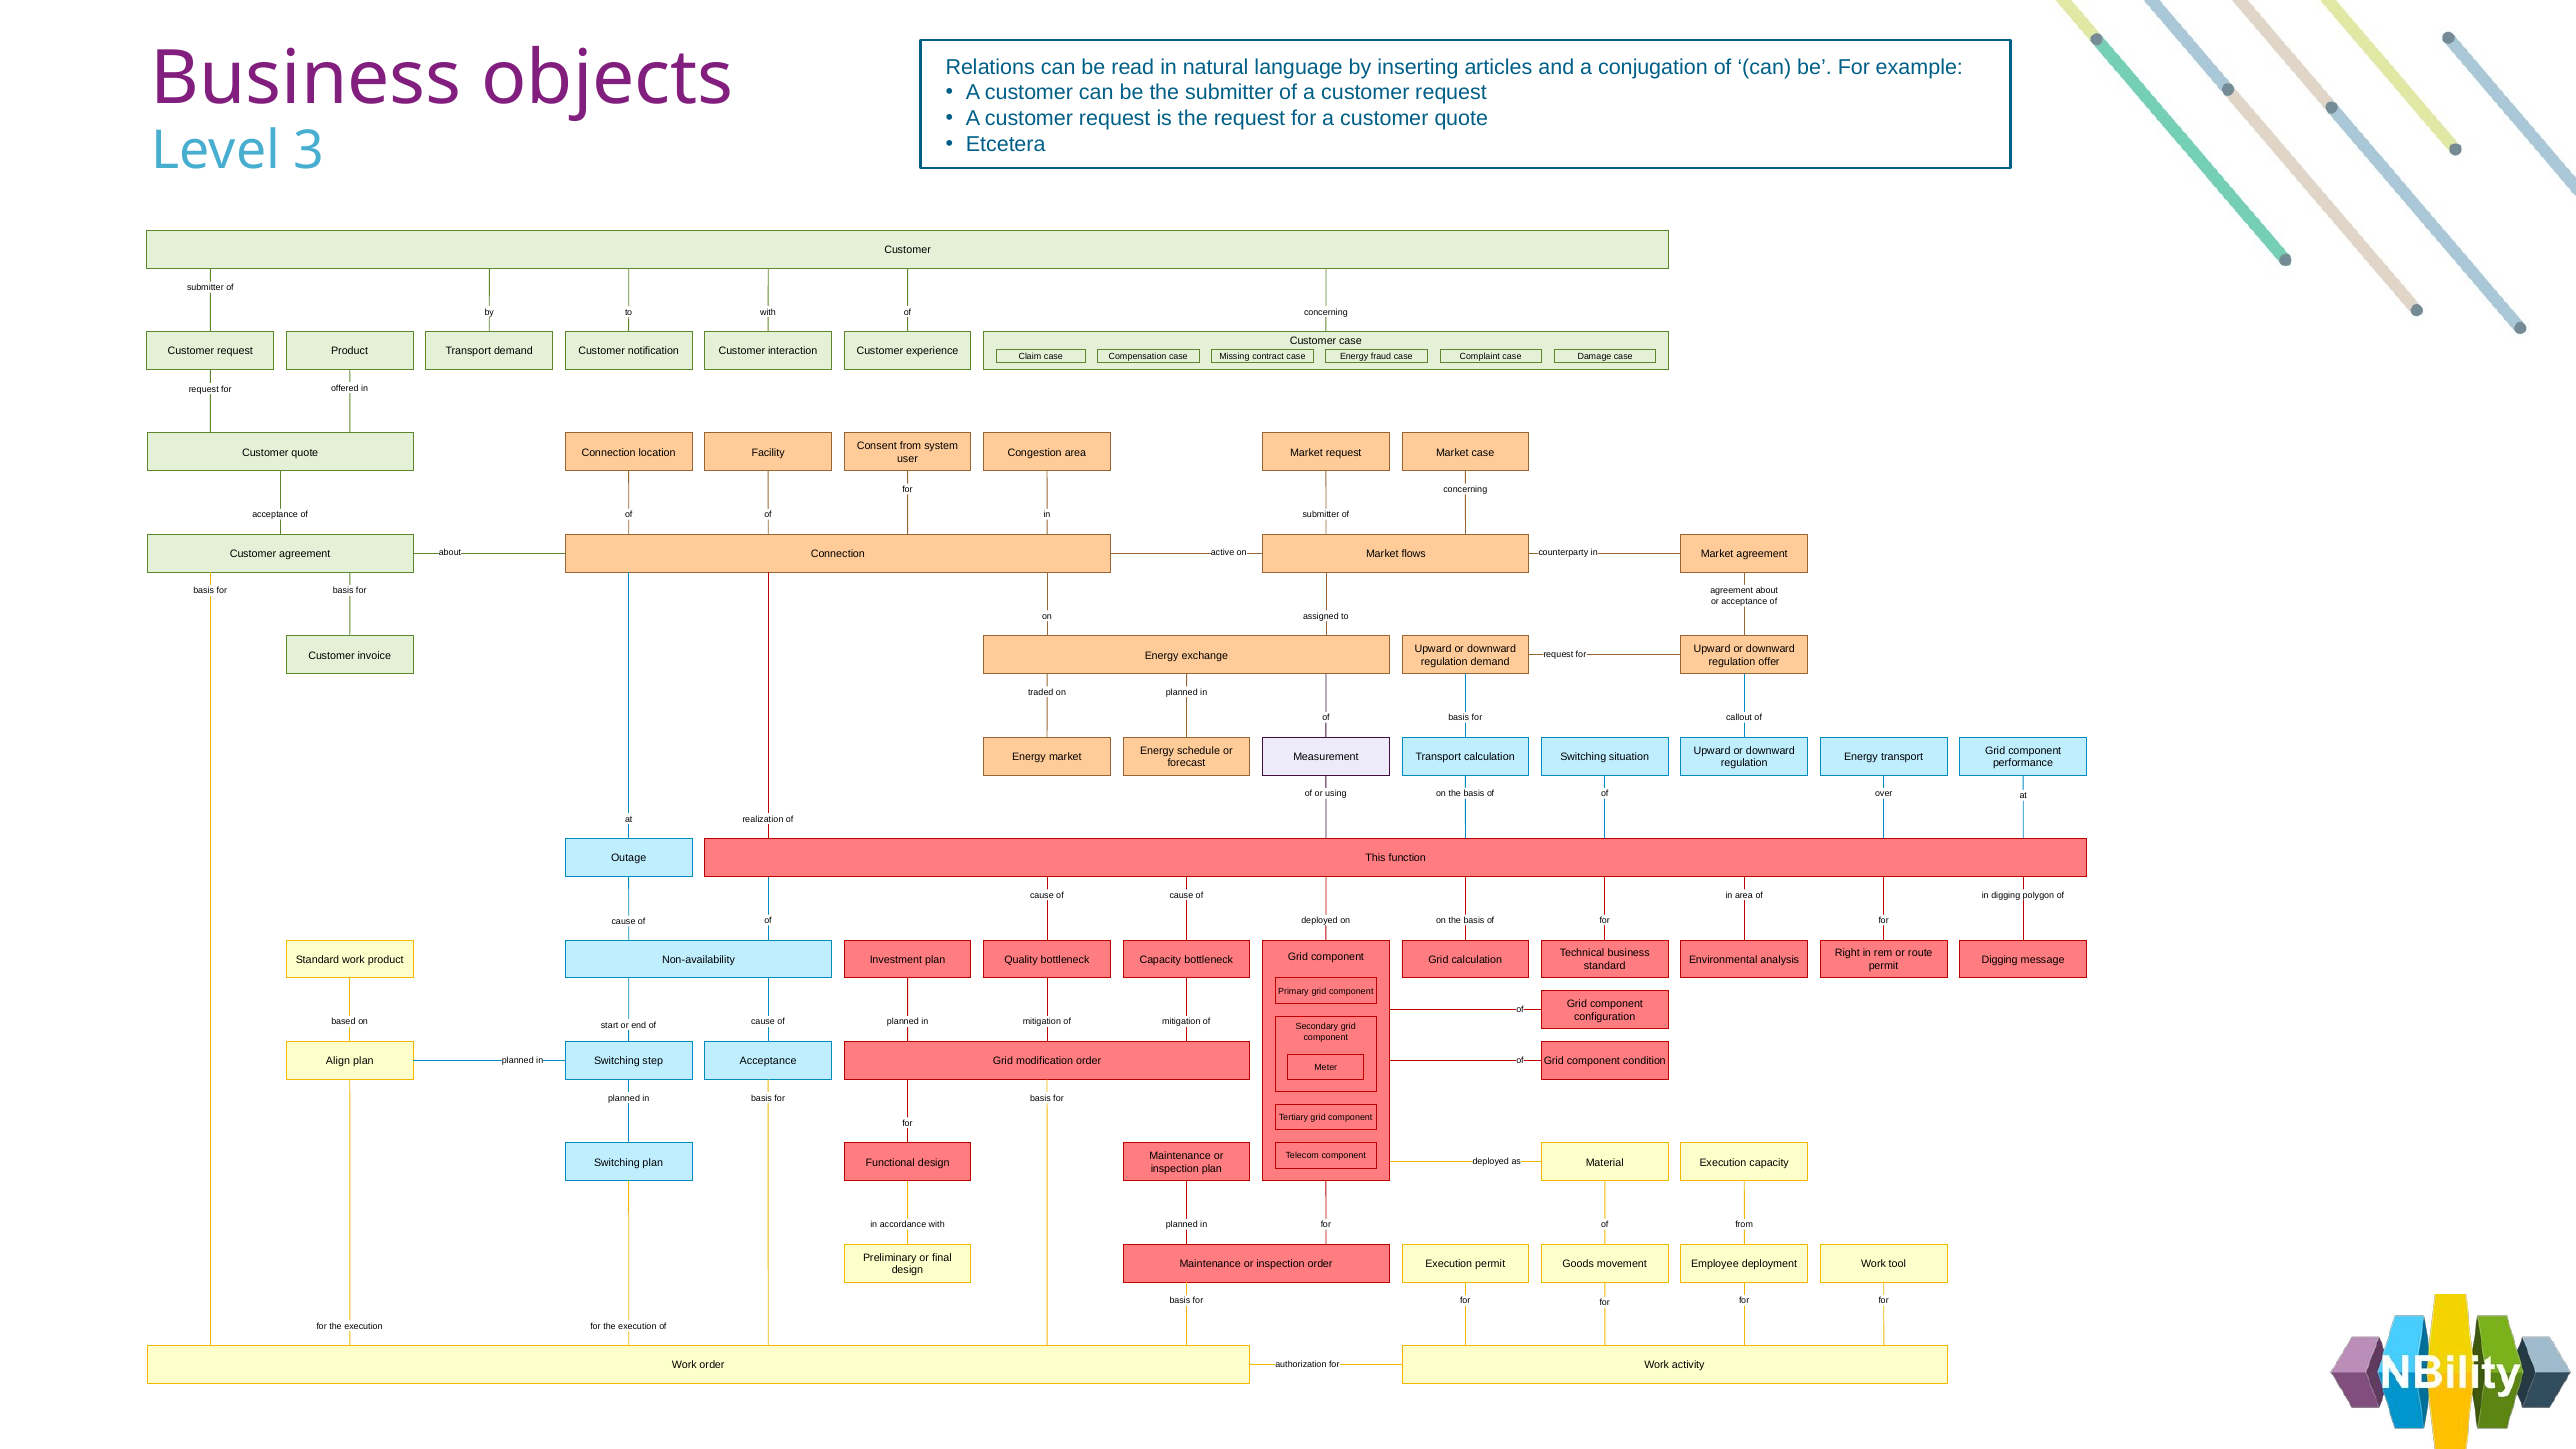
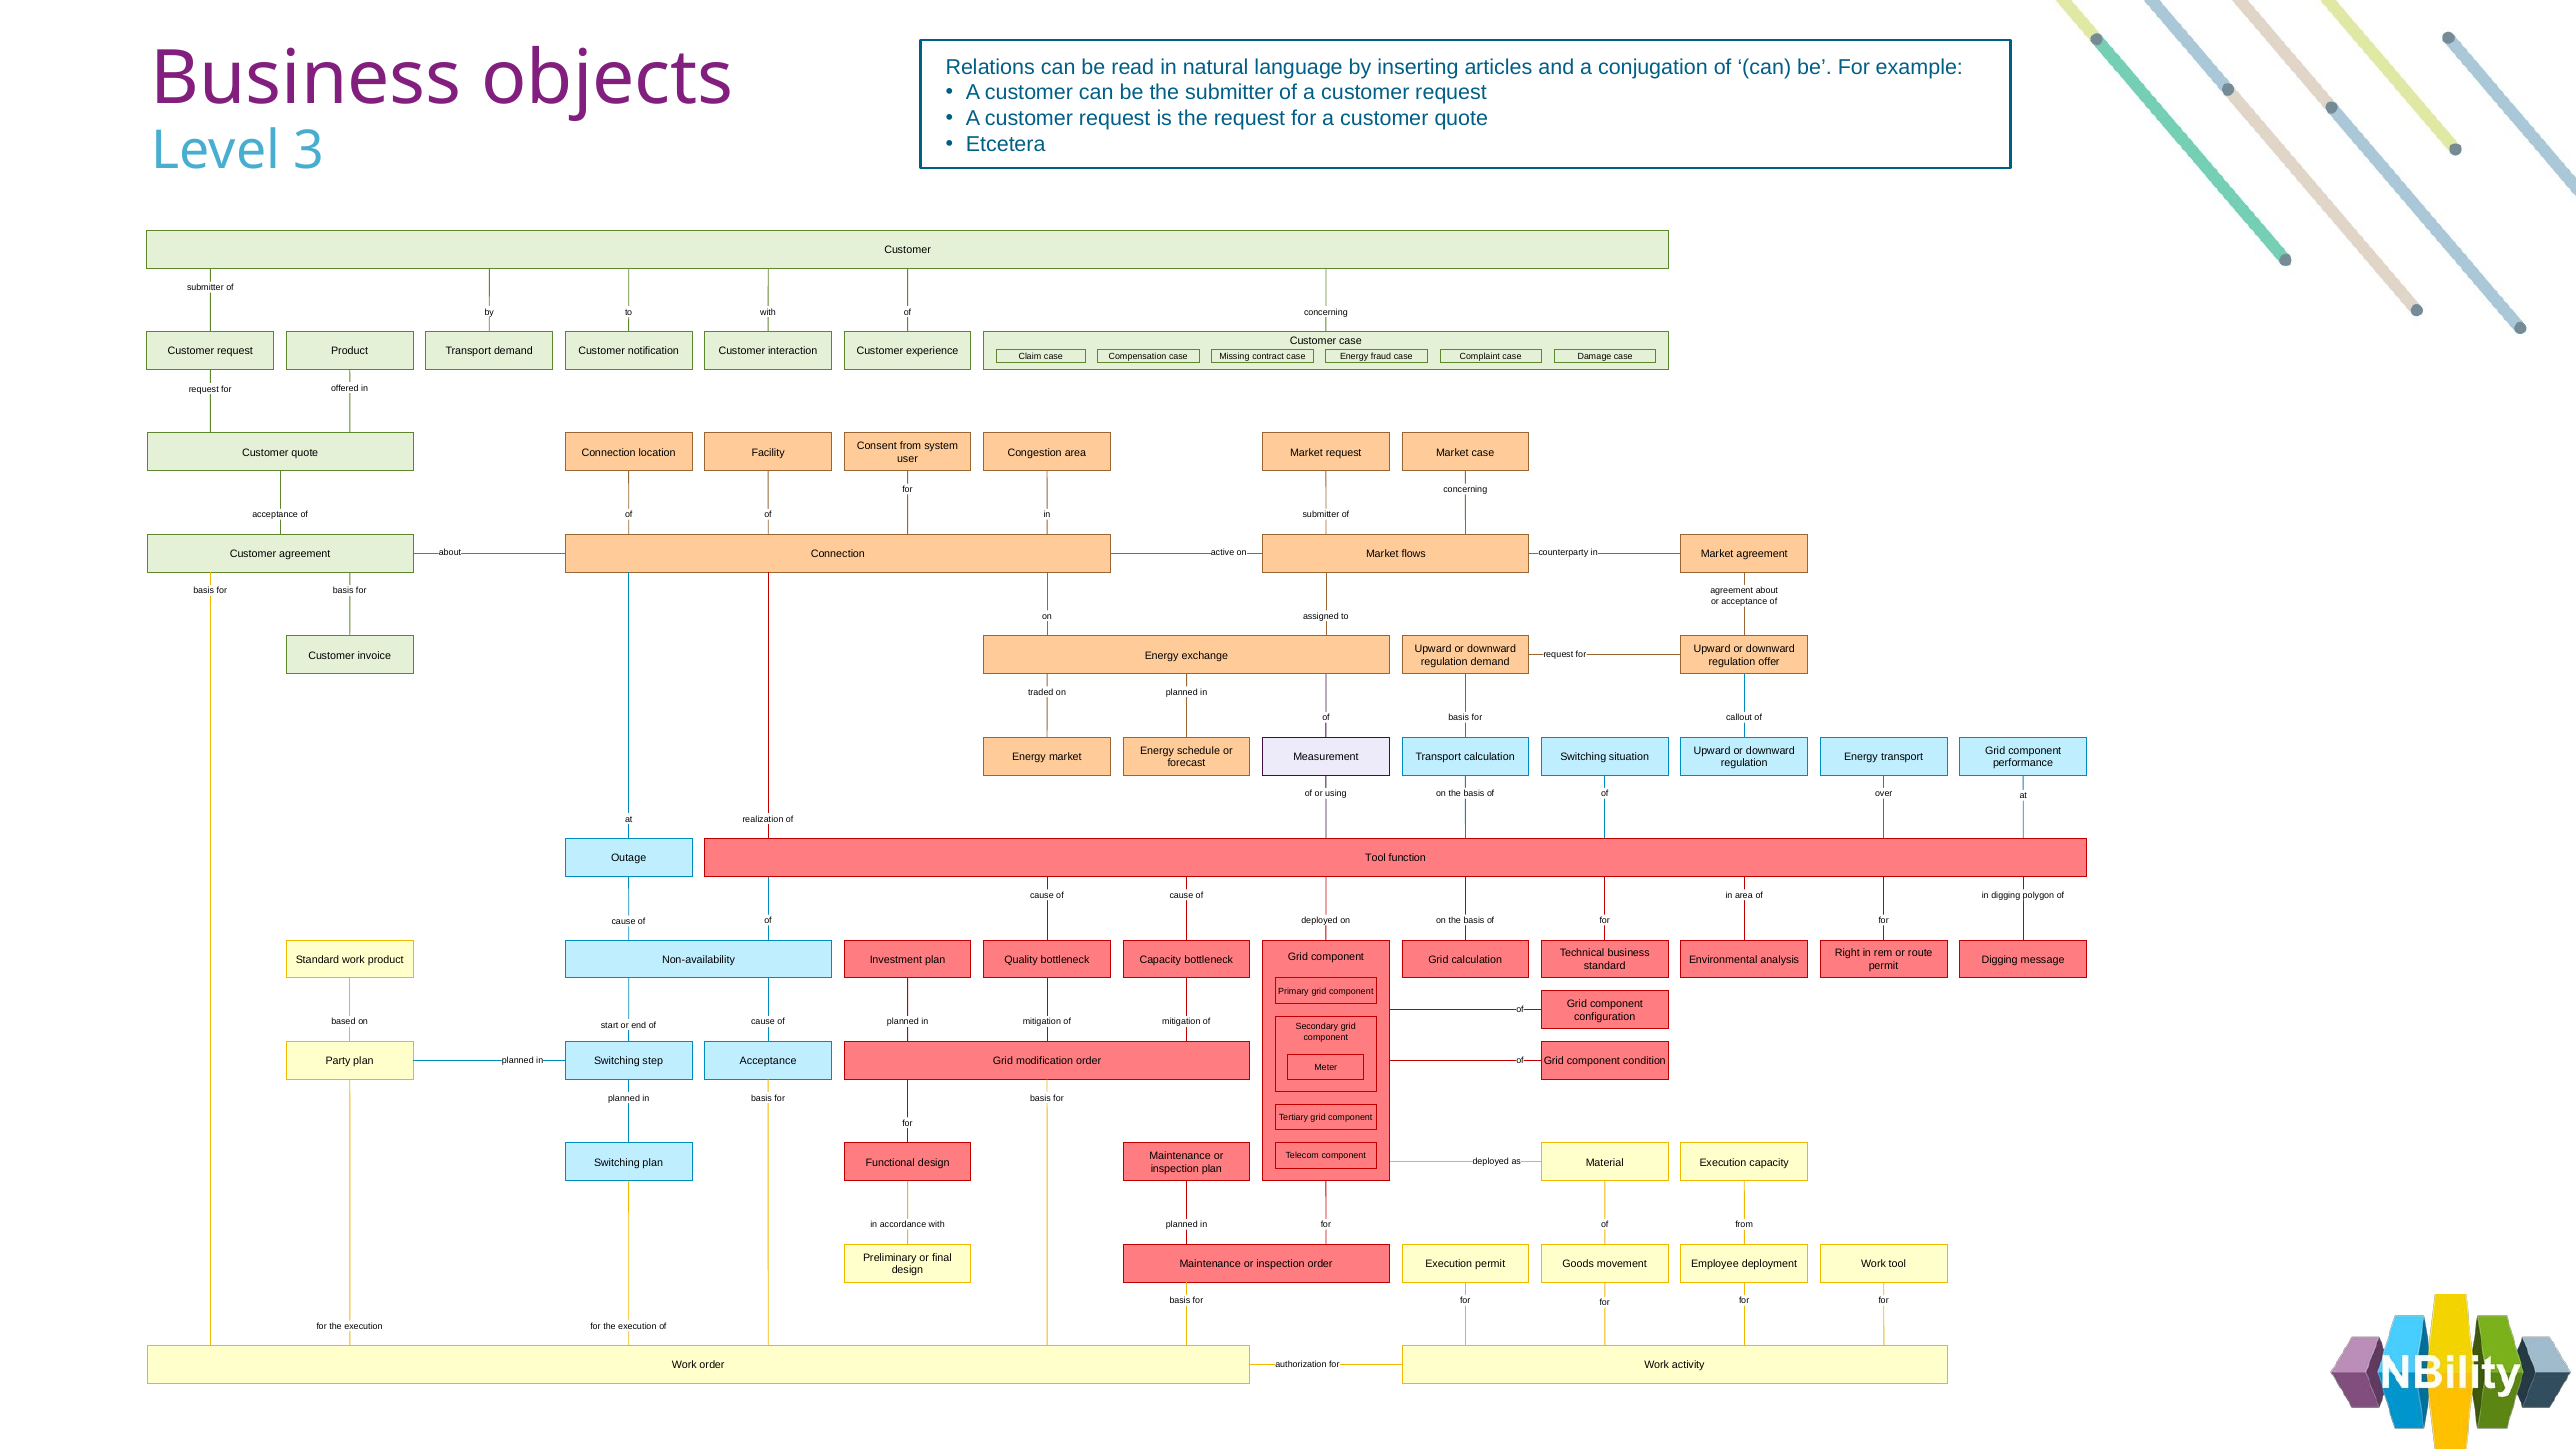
This: This -> Tool (1376, 858)
Align: Align -> Party (338, 1061)
